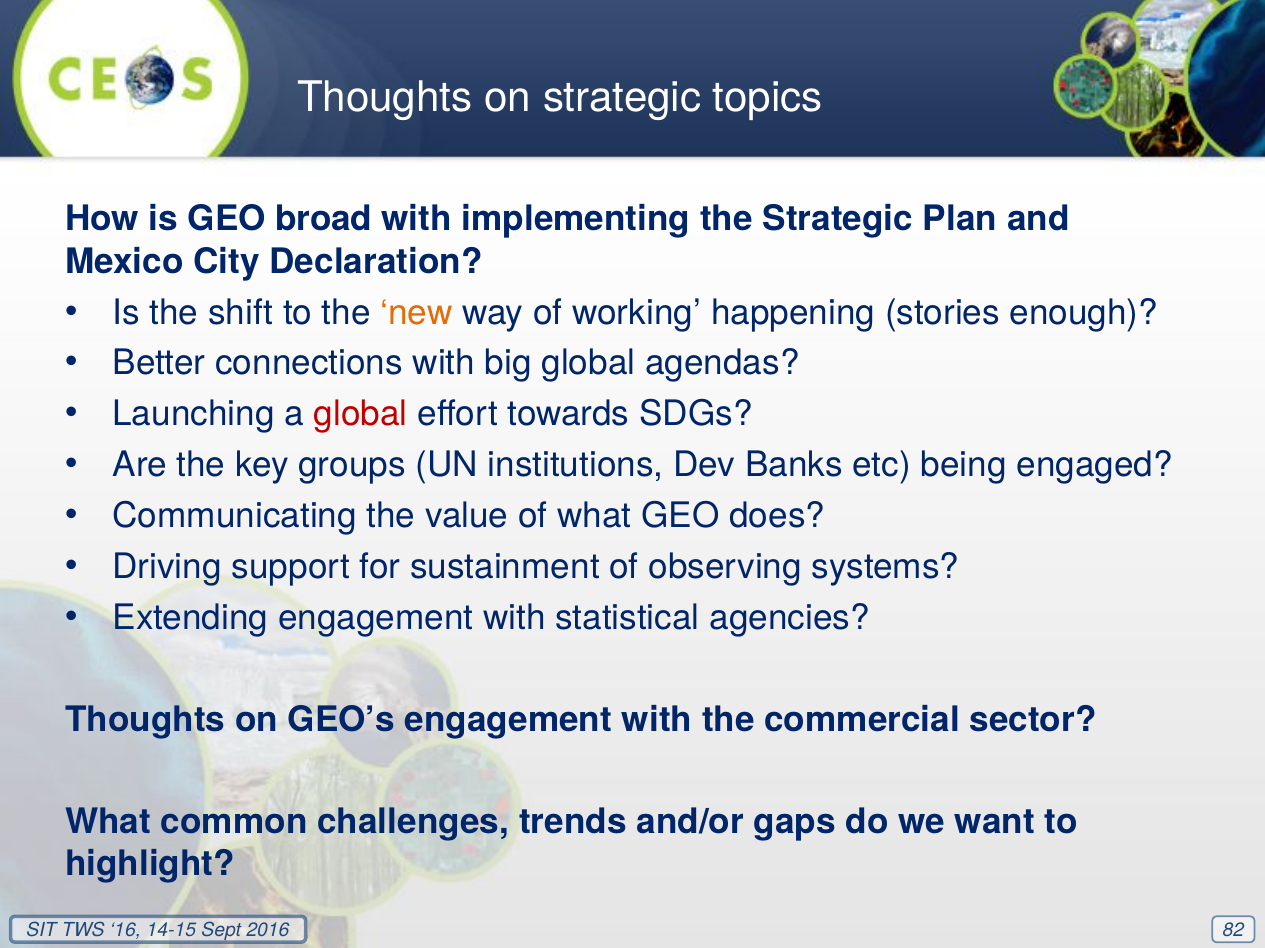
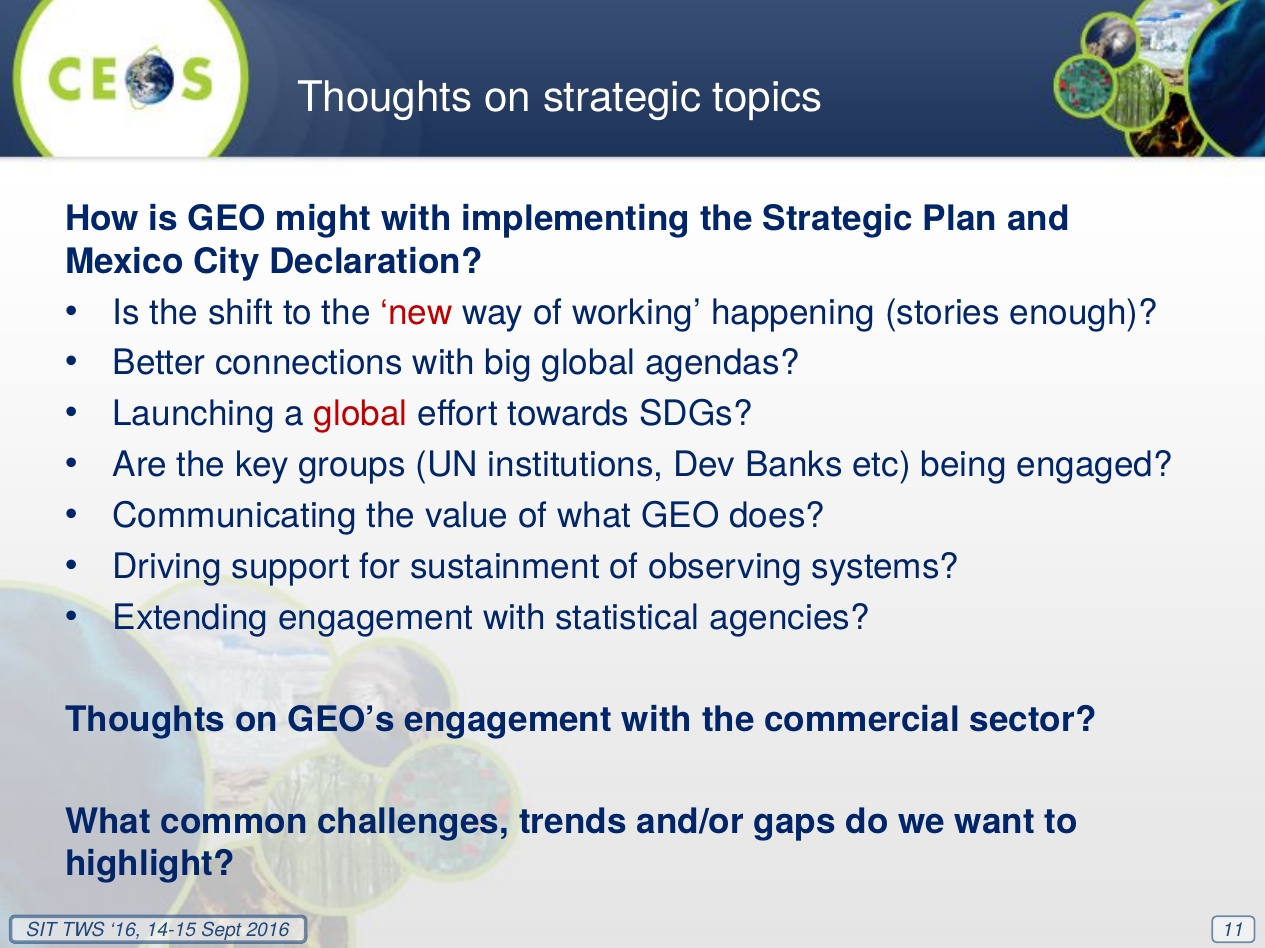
broad: broad -> might (324, 220)
new colour: orange -> red (417, 313)
82: 82 -> 11 (1233, 931)
